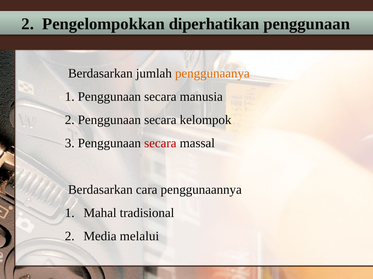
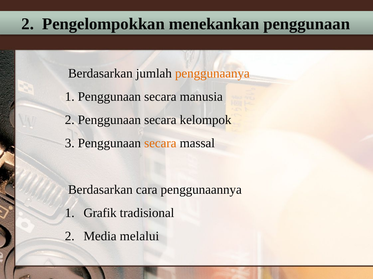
diperhatikan: diperhatikan -> menekankan (214, 24)
secara colour: red -> orange (160, 143)
Mahal: Mahal -> Grafik (100, 213)
